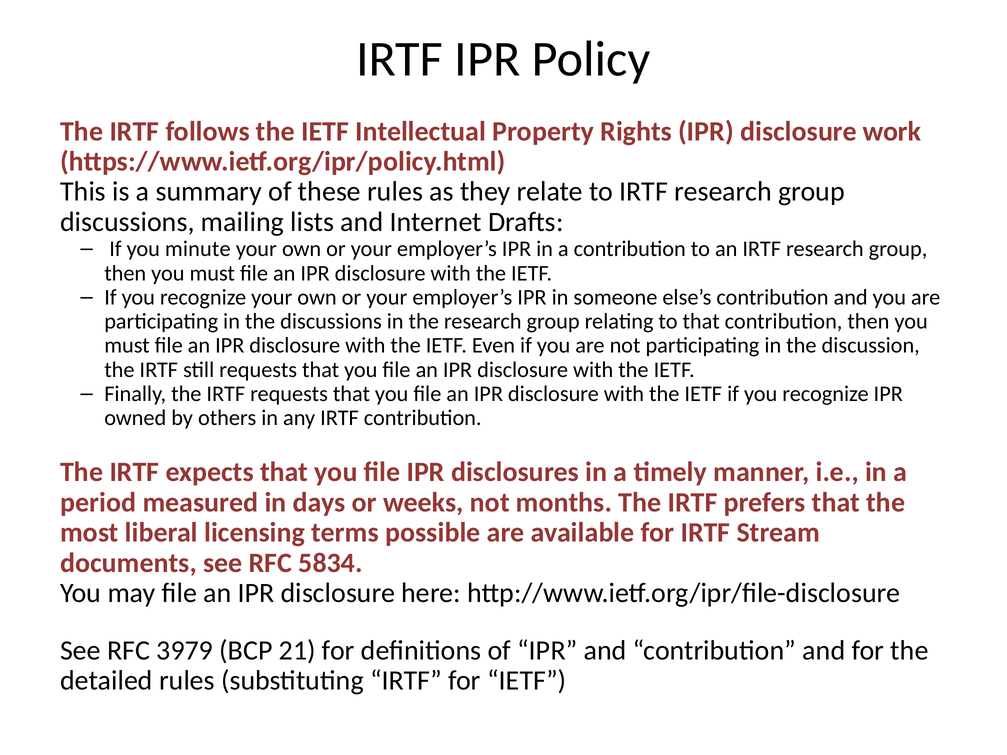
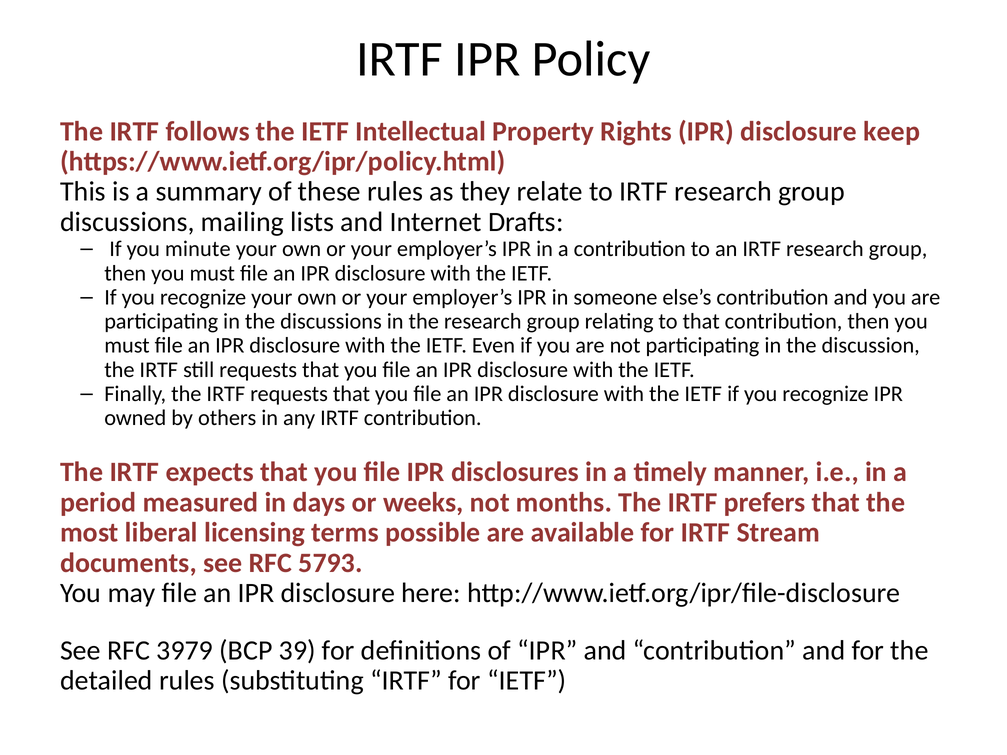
work: work -> keep (892, 132)
5834: 5834 -> 5793 (330, 563)
21: 21 -> 39 (297, 651)
